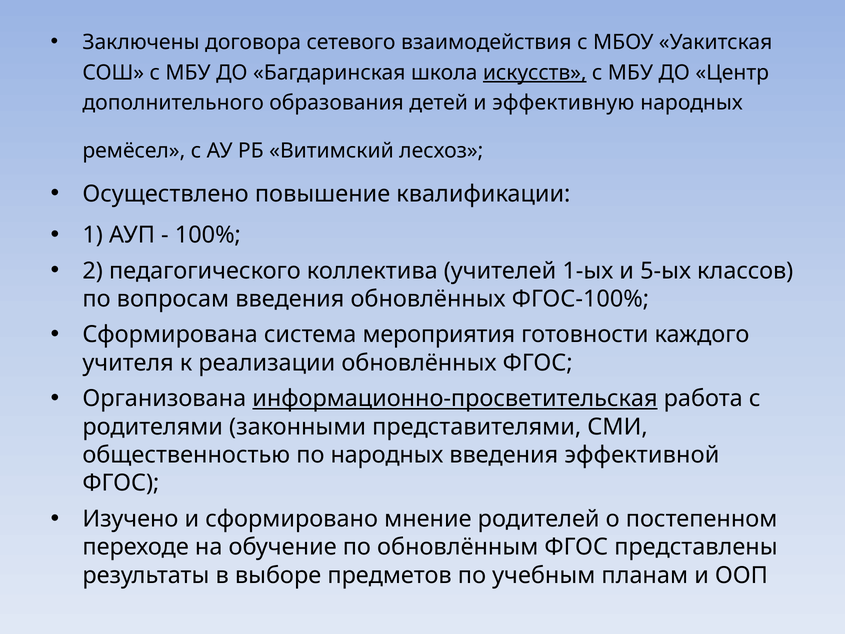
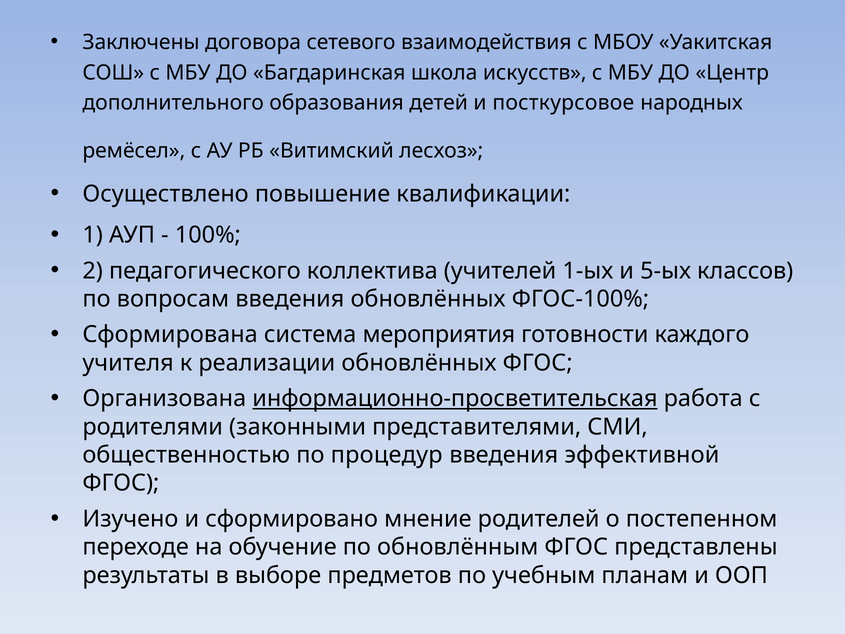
искусств underline: present -> none (535, 73)
эффективную: эффективную -> посткурсовое (563, 103)
по народных: народных -> процедур (387, 455)
